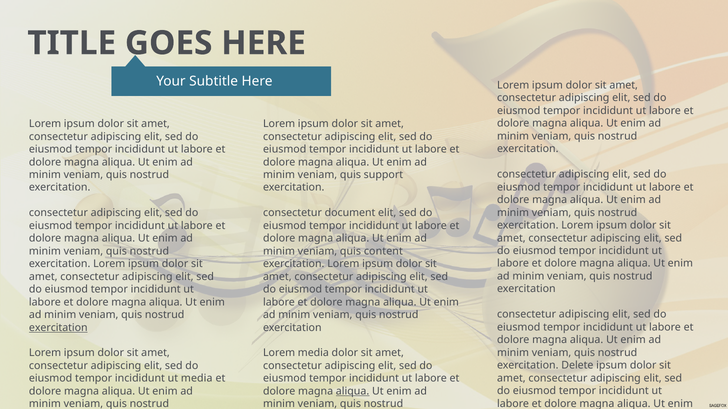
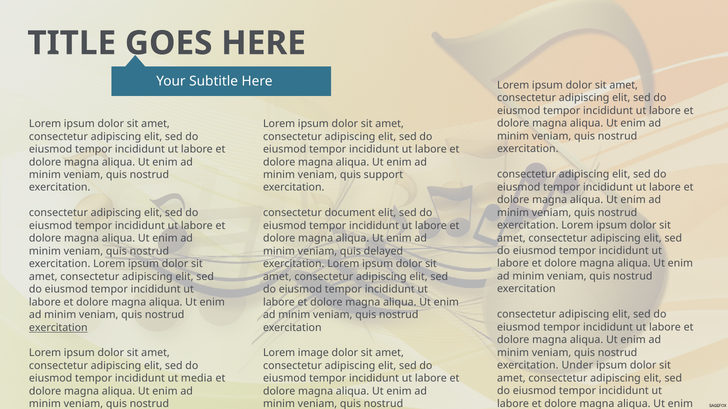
content: content -> delayed (383, 251)
Lorem media: media -> image (313, 353)
Delete: Delete -> Under (577, 366)
aliqua underline: present -> none (353, 392)
